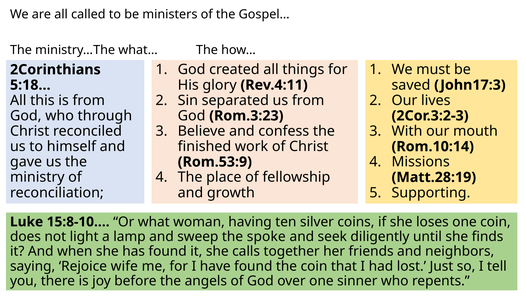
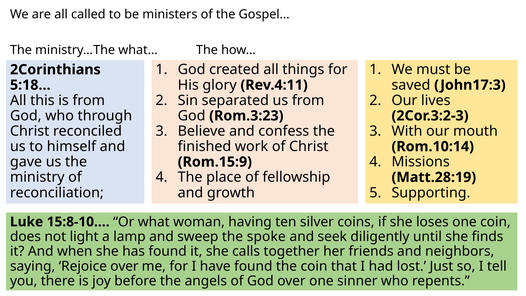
Rom.53:9: Rom.53:9 -> Rom.15:9 (215, 162)
Rejoice wife: wife -> over (124, 266)
